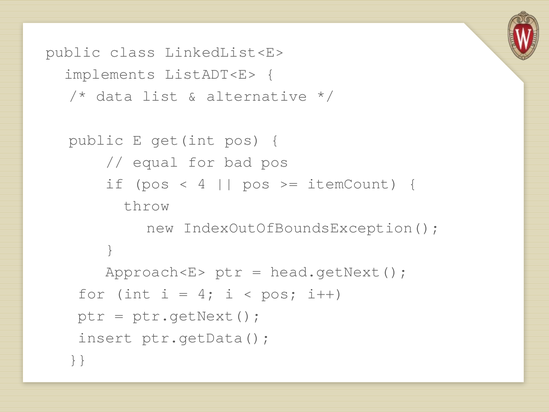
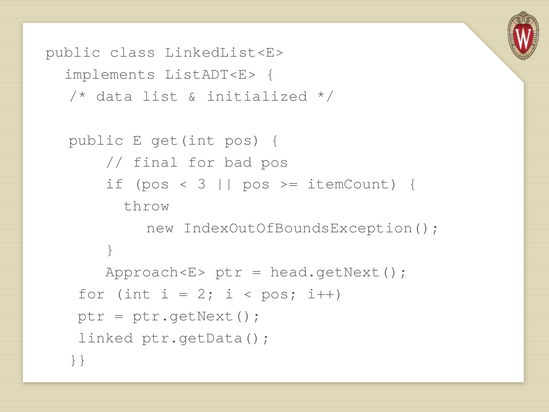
alternative: alternative -> initialized (257, 96)
equal: equal -> final (156, 162)
4: 4 -> 3 (202, 184)
4: 4 -> 2 (206, 293)
insert: insert -> linked (105, 337)
